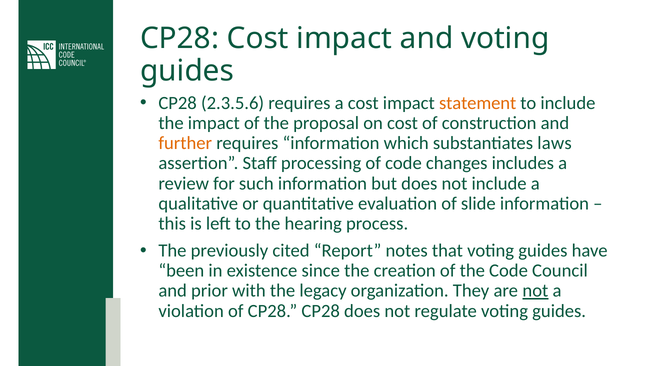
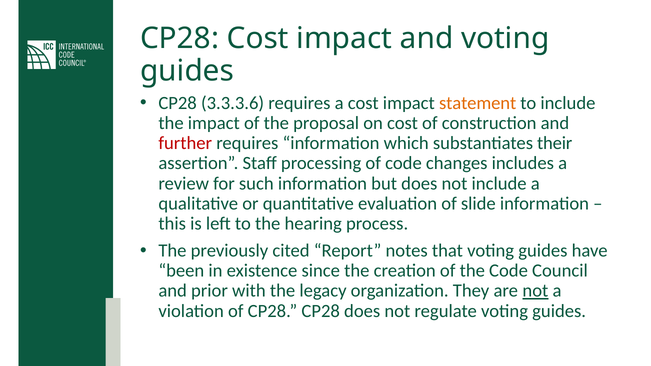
2.3.5.6: 2.3.5.6 -> 3.3.3.6 (233, 103)
further colour: orange -> red (185, 143)
laws: laws -> their (555, 143)
